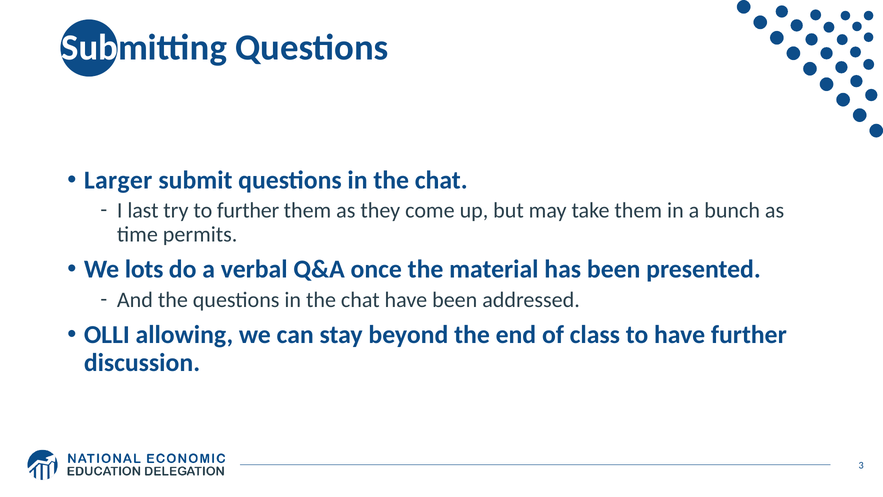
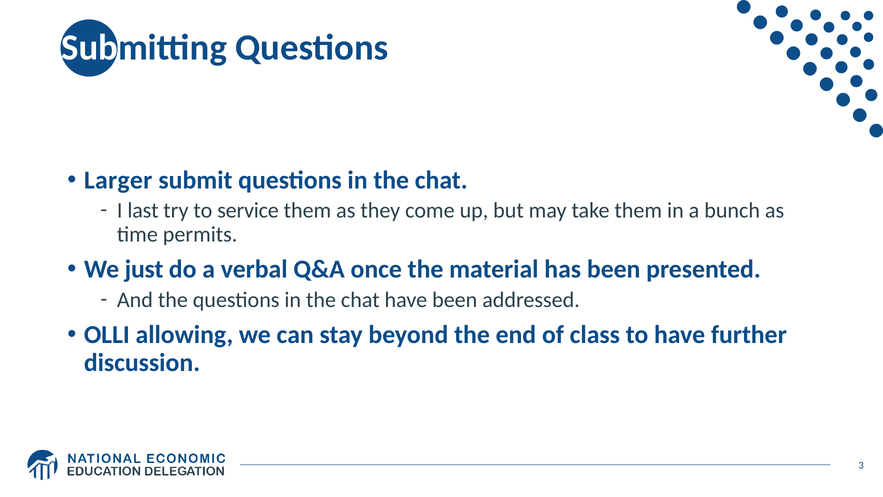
to further: further -> service (248, 210)
lots: lots -> just (144, 269)
